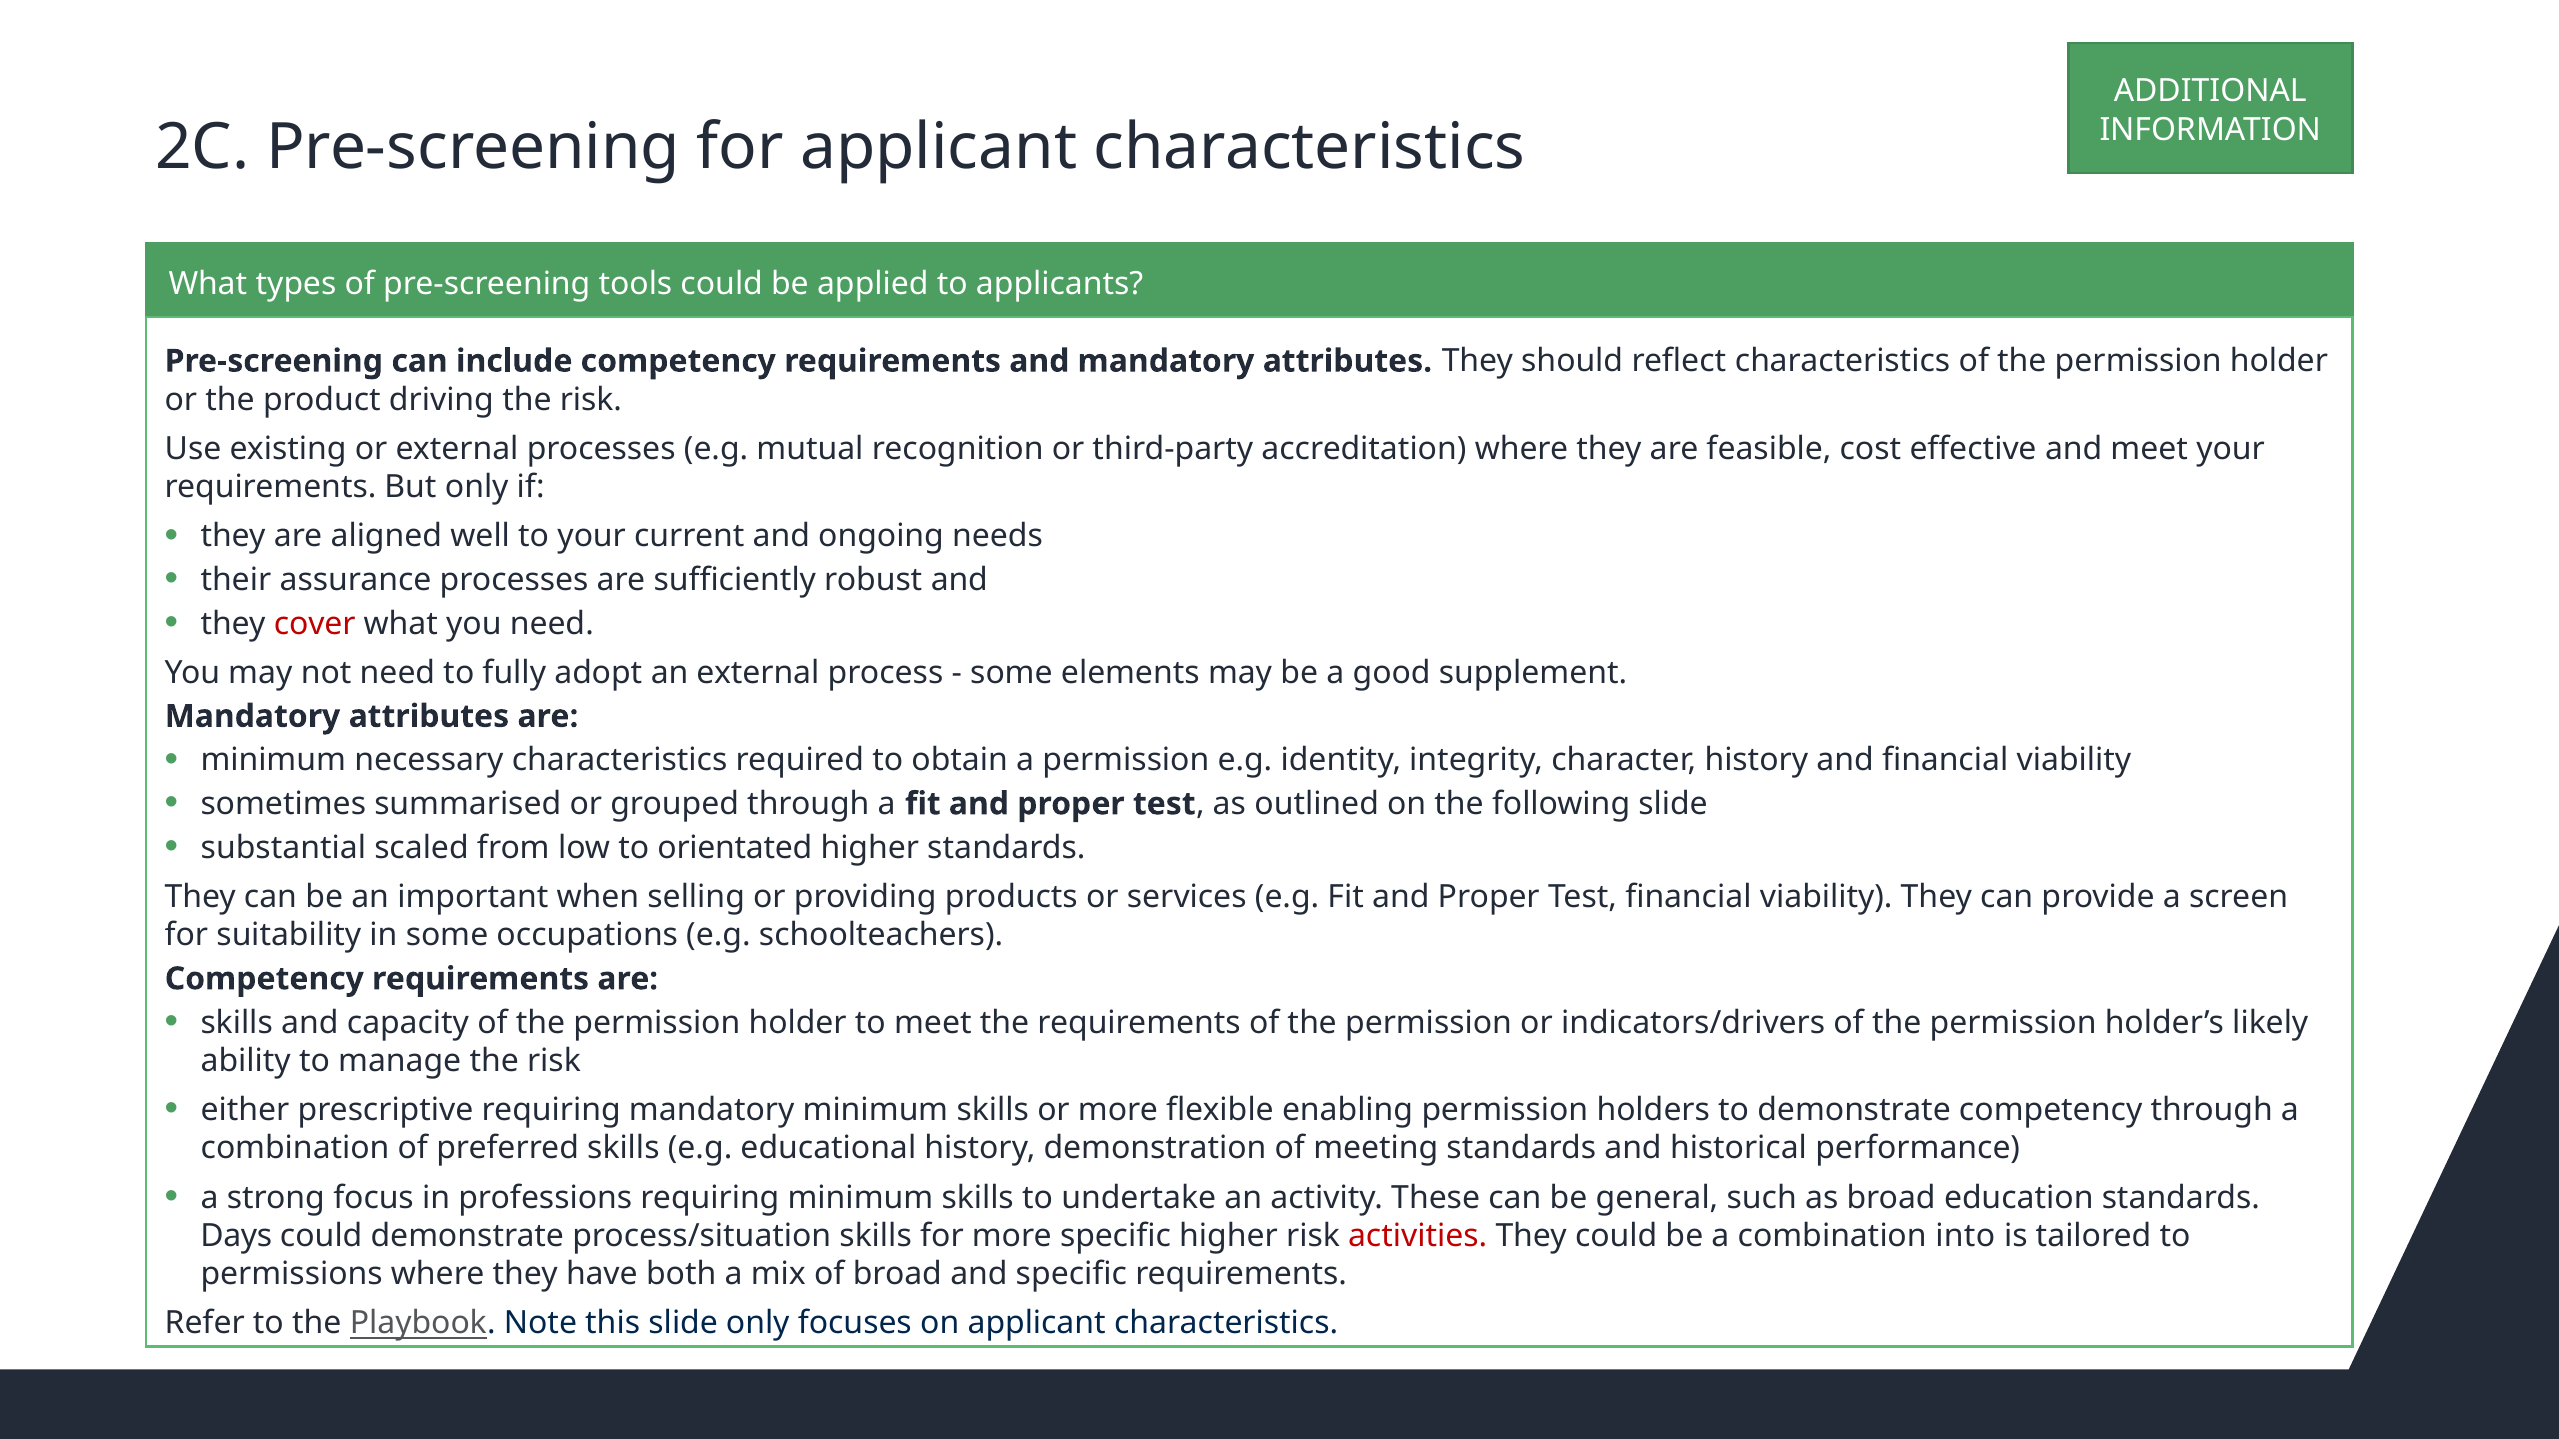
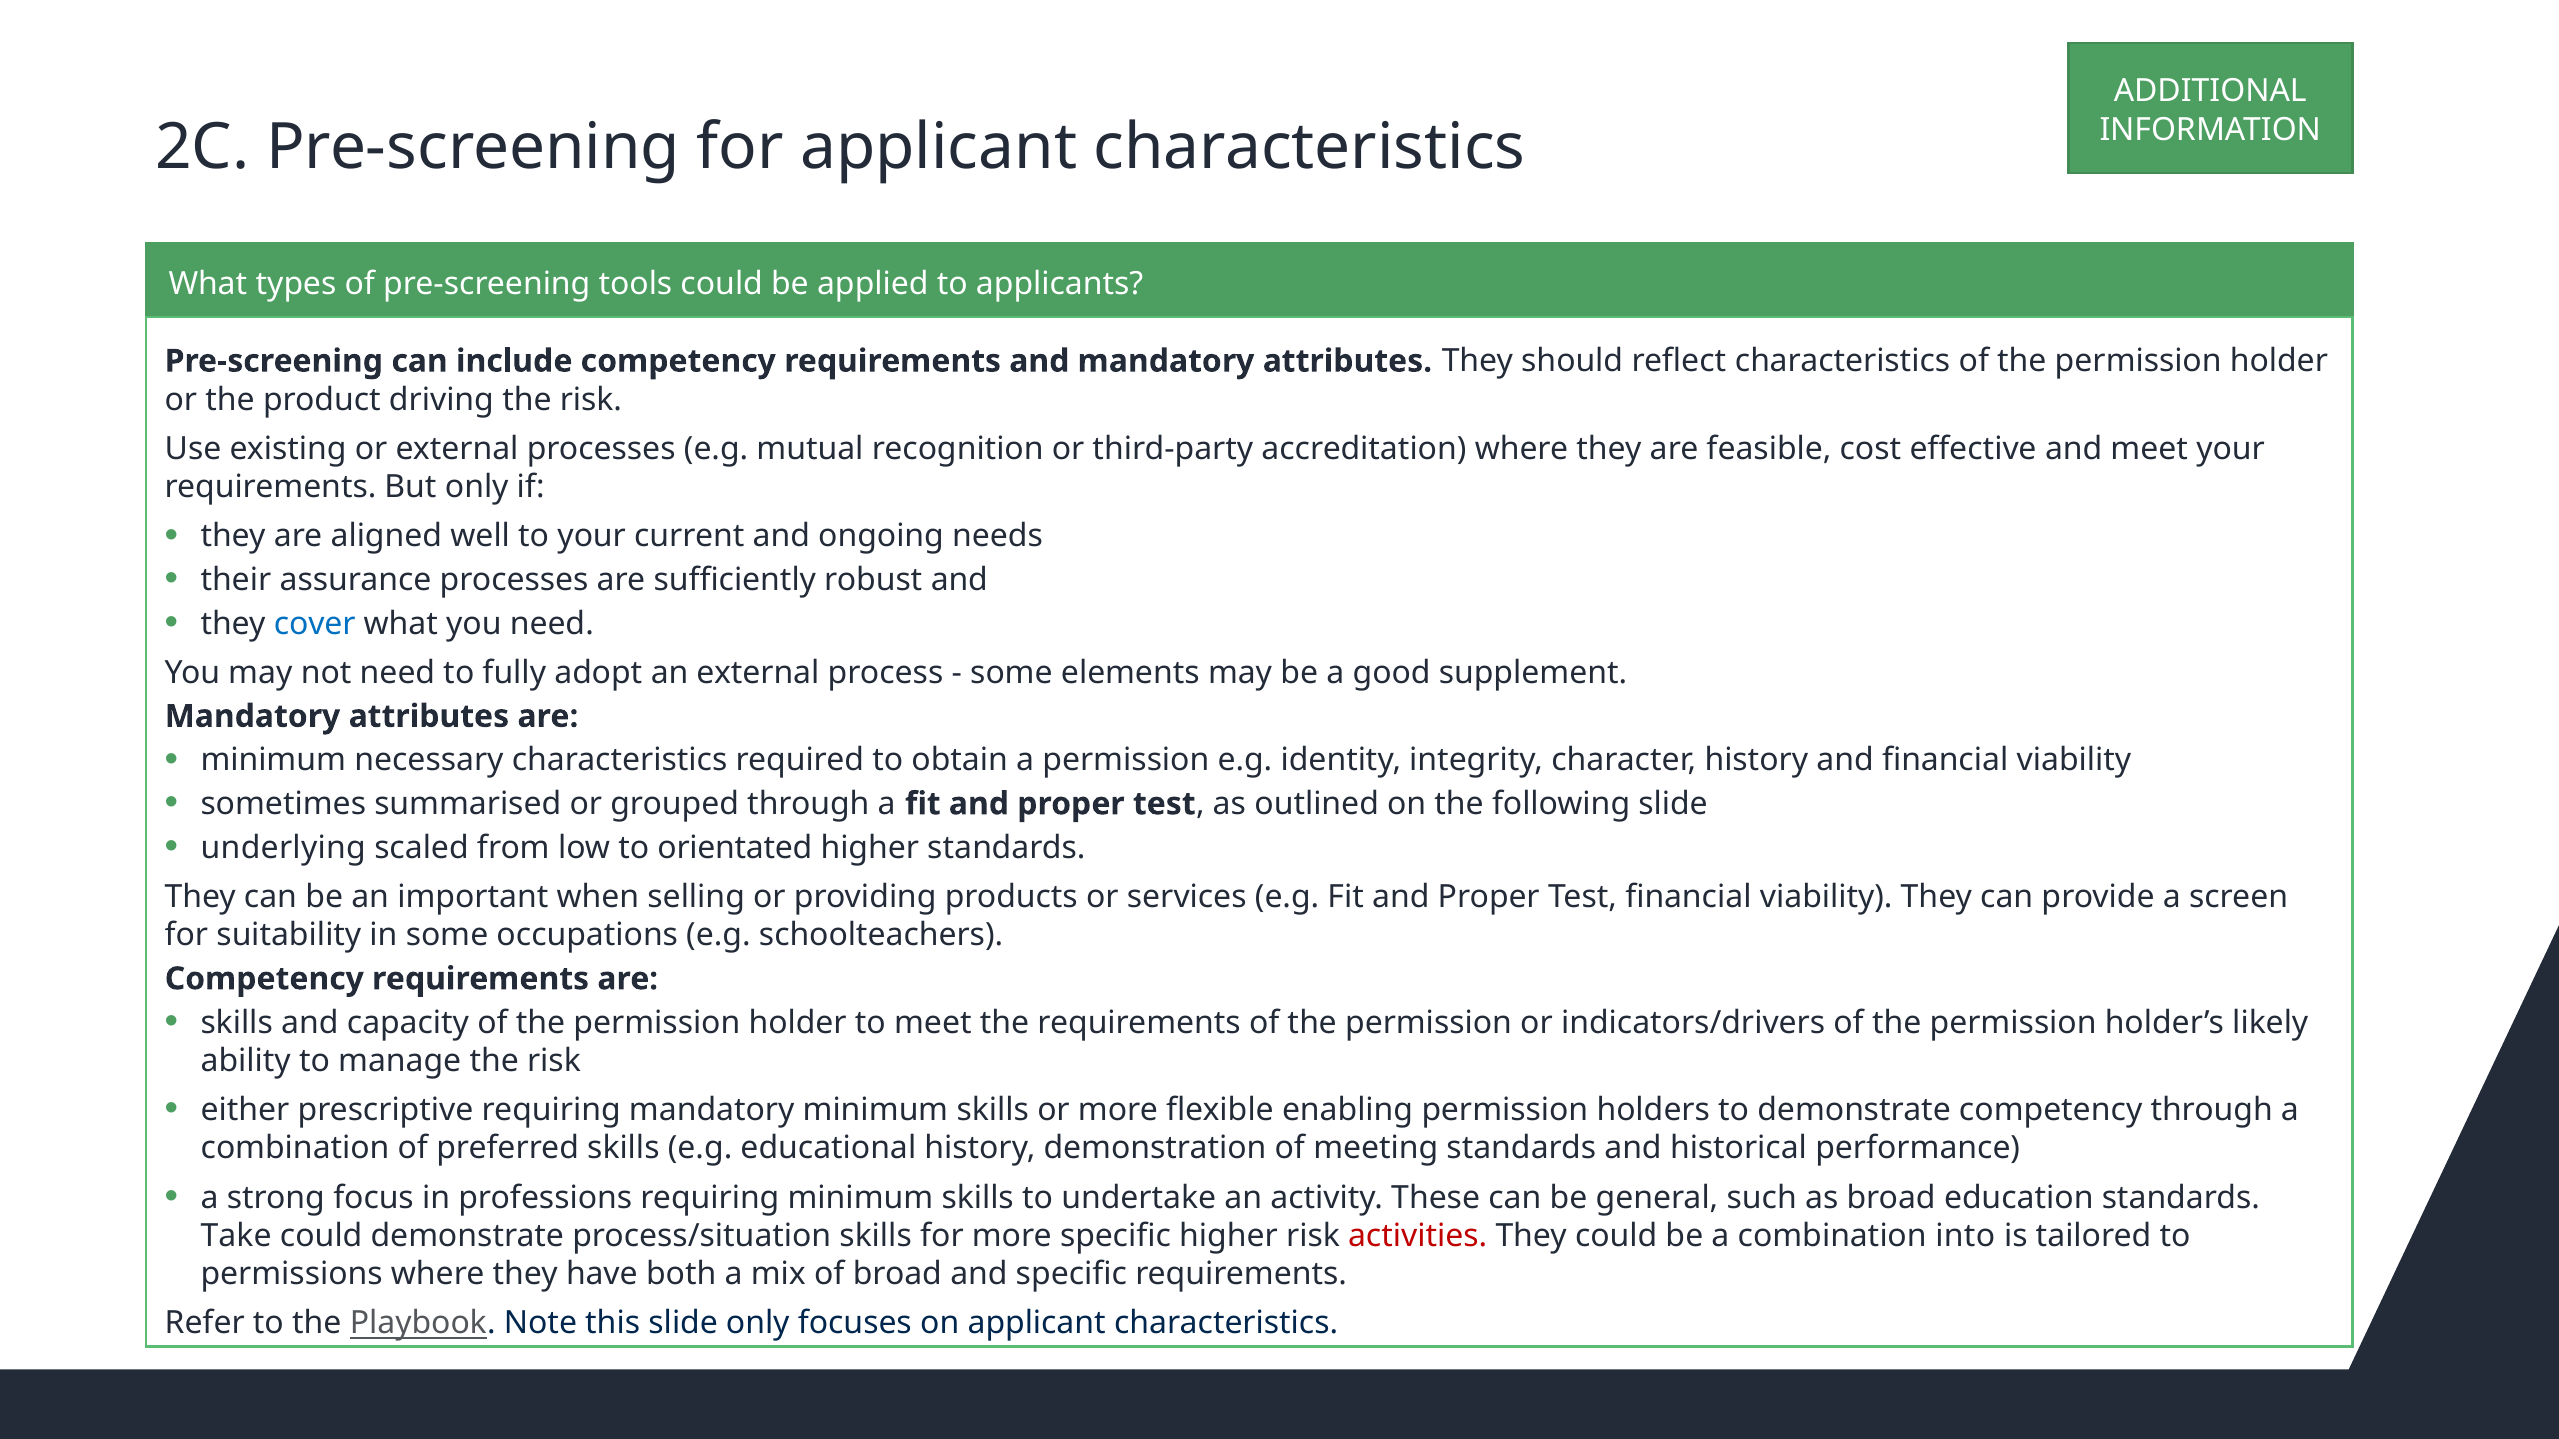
cover colour: red -> blue (315, 624)
substantial: substantial -> underlying (283, 848)
Days: Days -> Take (236, 1236)
